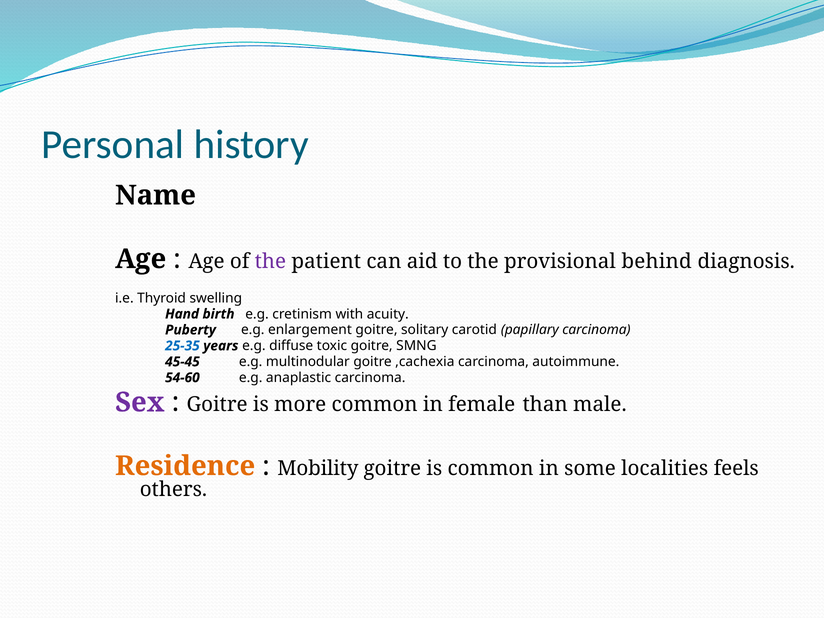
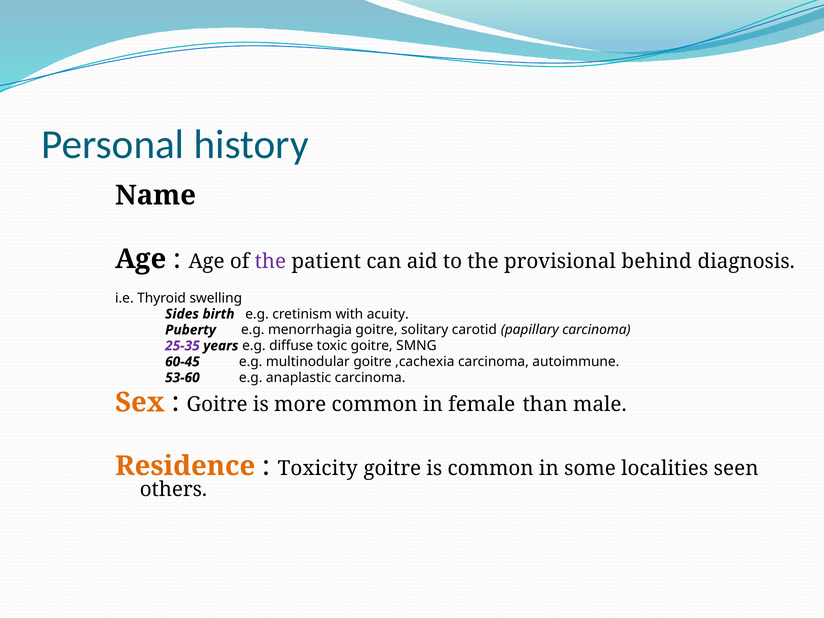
Hand: Hand -> Sides (182, 314)
enlargement: enlargement -> menorrhagia (310, 330)
25-35 colour: blue -> purple (182, 346)
45-45: 45-45 -> 60-45 (182, 362)
54-60: 54-60 -> 53-60 (182, 378)
Sex colour: purple -> orange (140, 402)
Mobility: Mobility -> Toxicity (318, 468)
feels: feels -> seen (736, 468)
